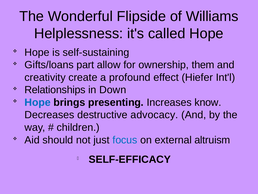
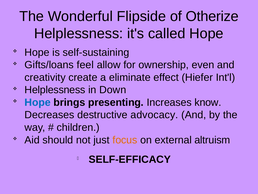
Williams: Williams -> Otherize (212, 16)
part: part -> feel (85, 65)
them: them -> even (203, 65)
profound: profound -> eliminate (130, 77)
Relationships: Relationships -> Helplessness (55, 90)
focus colour: blue -> orange (125, 140)
